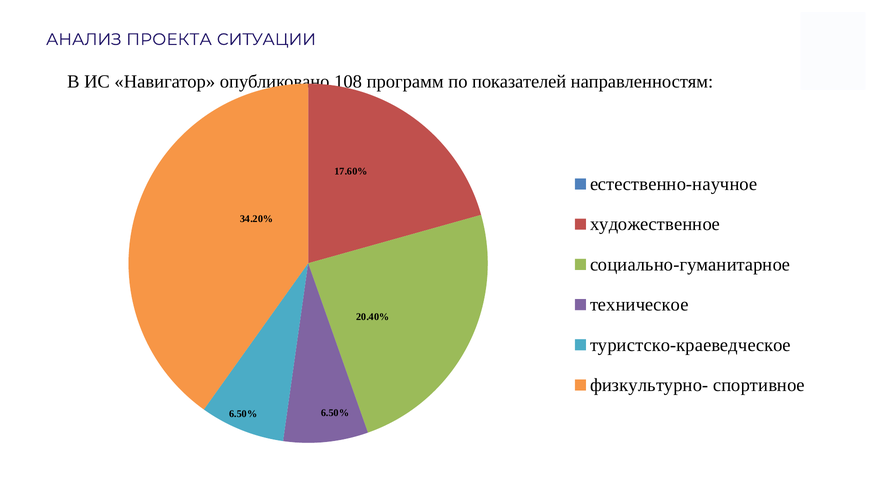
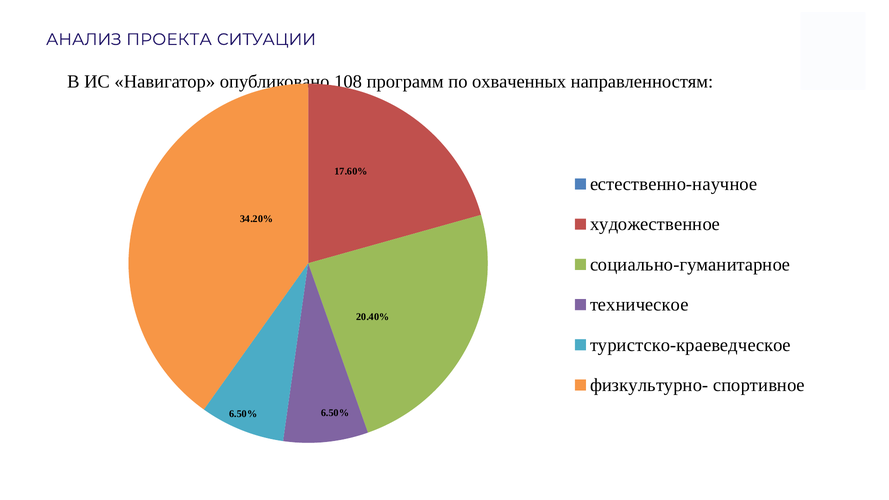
показателей: показателей -> охваченных (519, 81)
